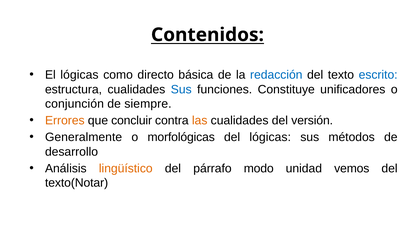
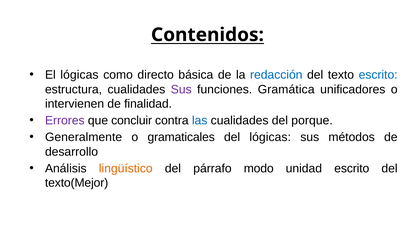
Sus colour: blue -> purple (181, 90)
Constituye: Constituye -> Gramática (286, 90)
conjunción: conjunción -> intervienen (75, 104)
siempre: siempre -> finalidad (148, 104)
Errores colour: orange -> purple (65, 121)
las colour: orange -> blue (200, 121)
versión: versión -> porque (312, 121)
morfológicas: morfológicas -> gramaticales (181, 138)
unidad vemos: vemos -> escrito (352, 169)
texto(Notar: texto(Notar -> texto(Mejor (77, 183)
